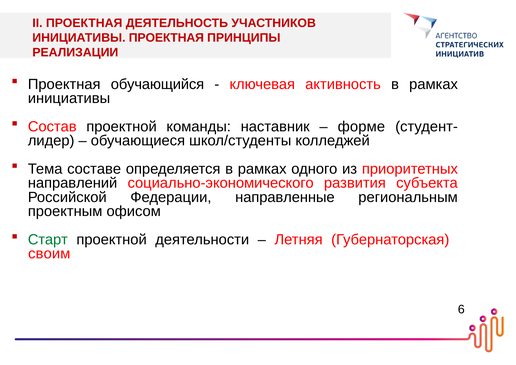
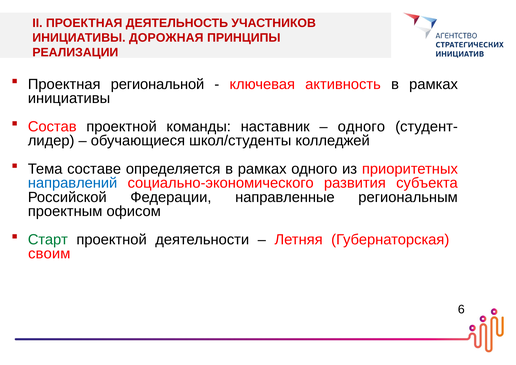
ИНИЦИАТИВЫ ПРОЕКТНАЯ: ПРОЕКТНАЯ -> ДОРОЖНАЯ (166, 38)
обучающийся: обучающийся -> региональной (158, 84)
форме: форме -> одного (361, 126)
направлений colour: black -> blue (73, 183)
